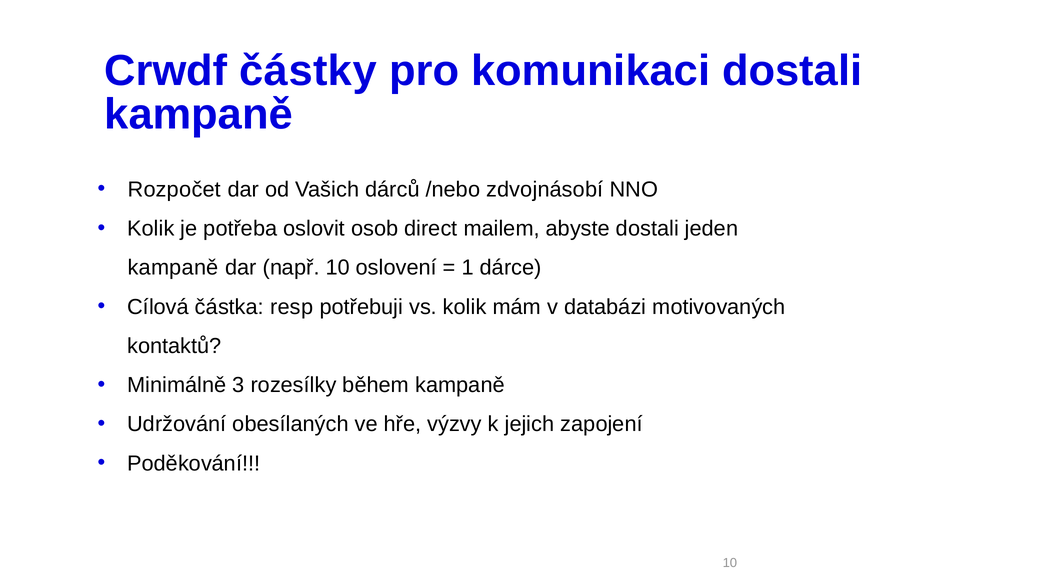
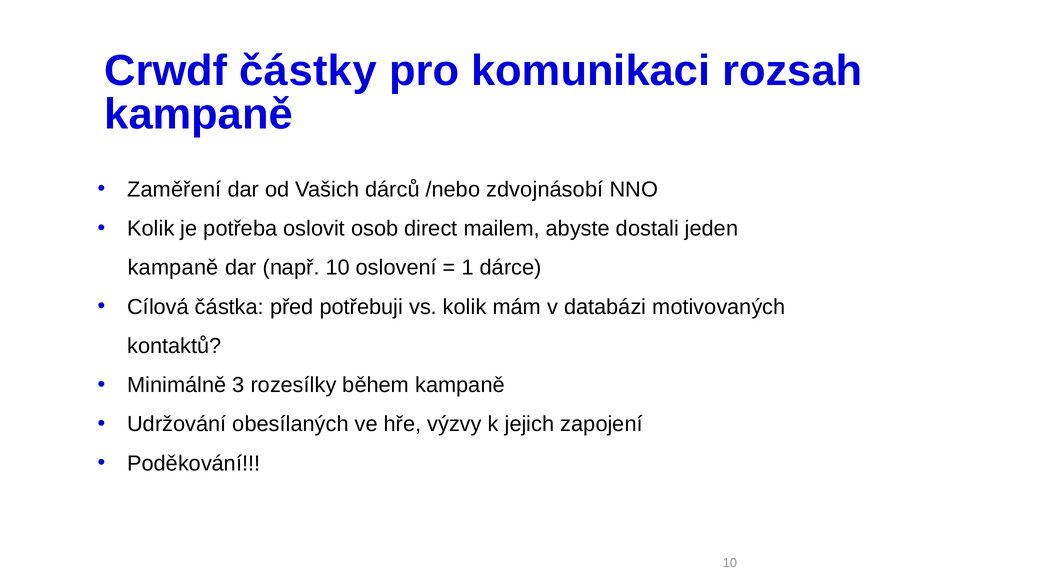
komunikaci dostali: dostali -> rozsah (792, 71)
Rozpočet: Rozpočet -> Zaměření (174, 190)
resp: resp -> před (292, 307)
